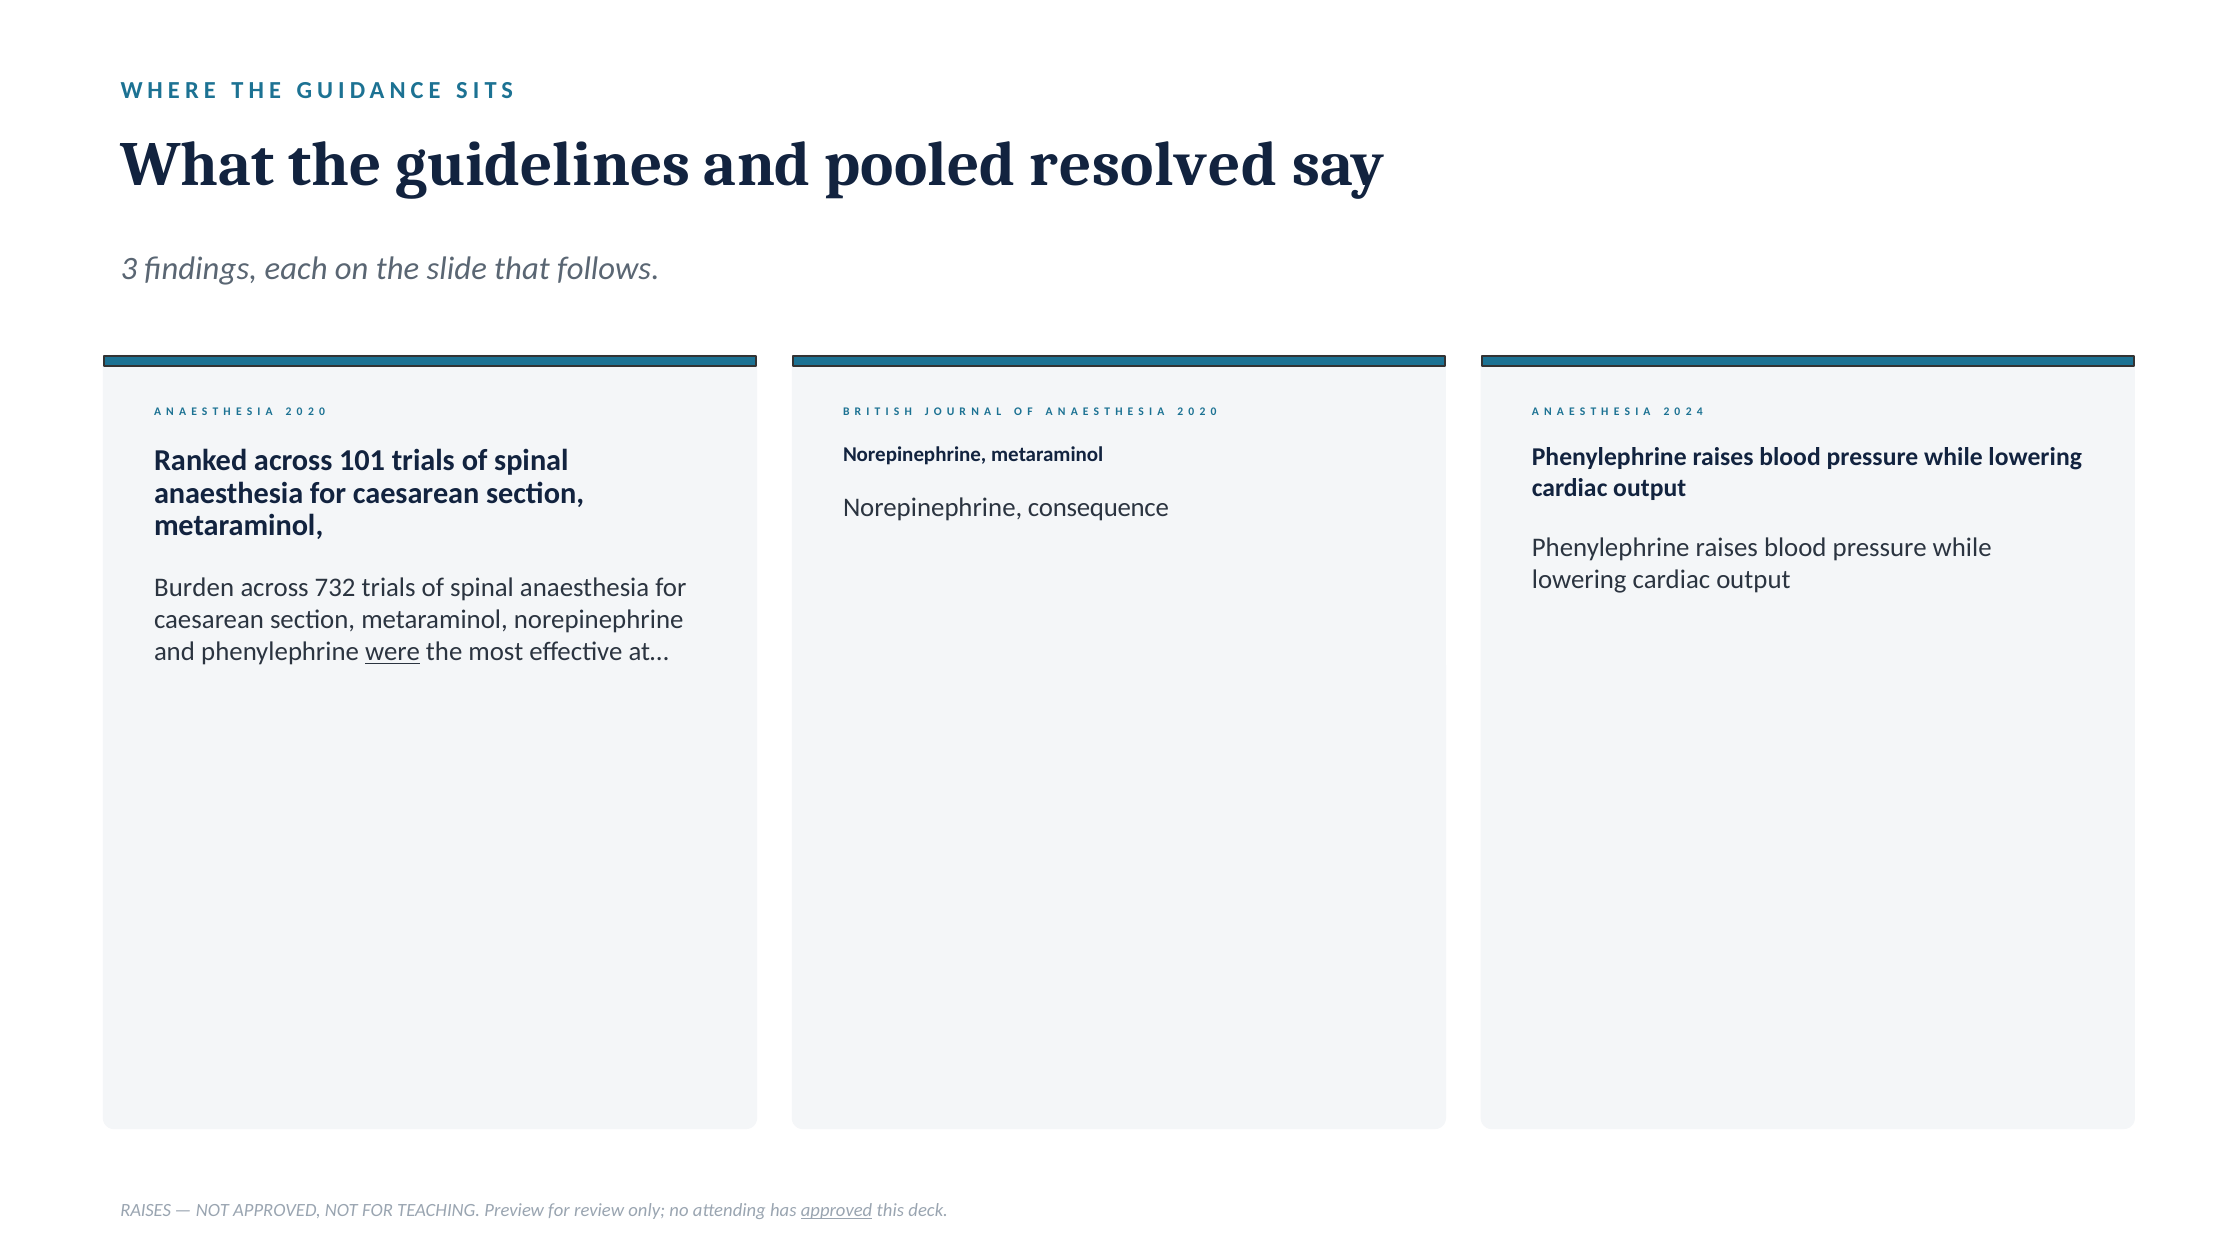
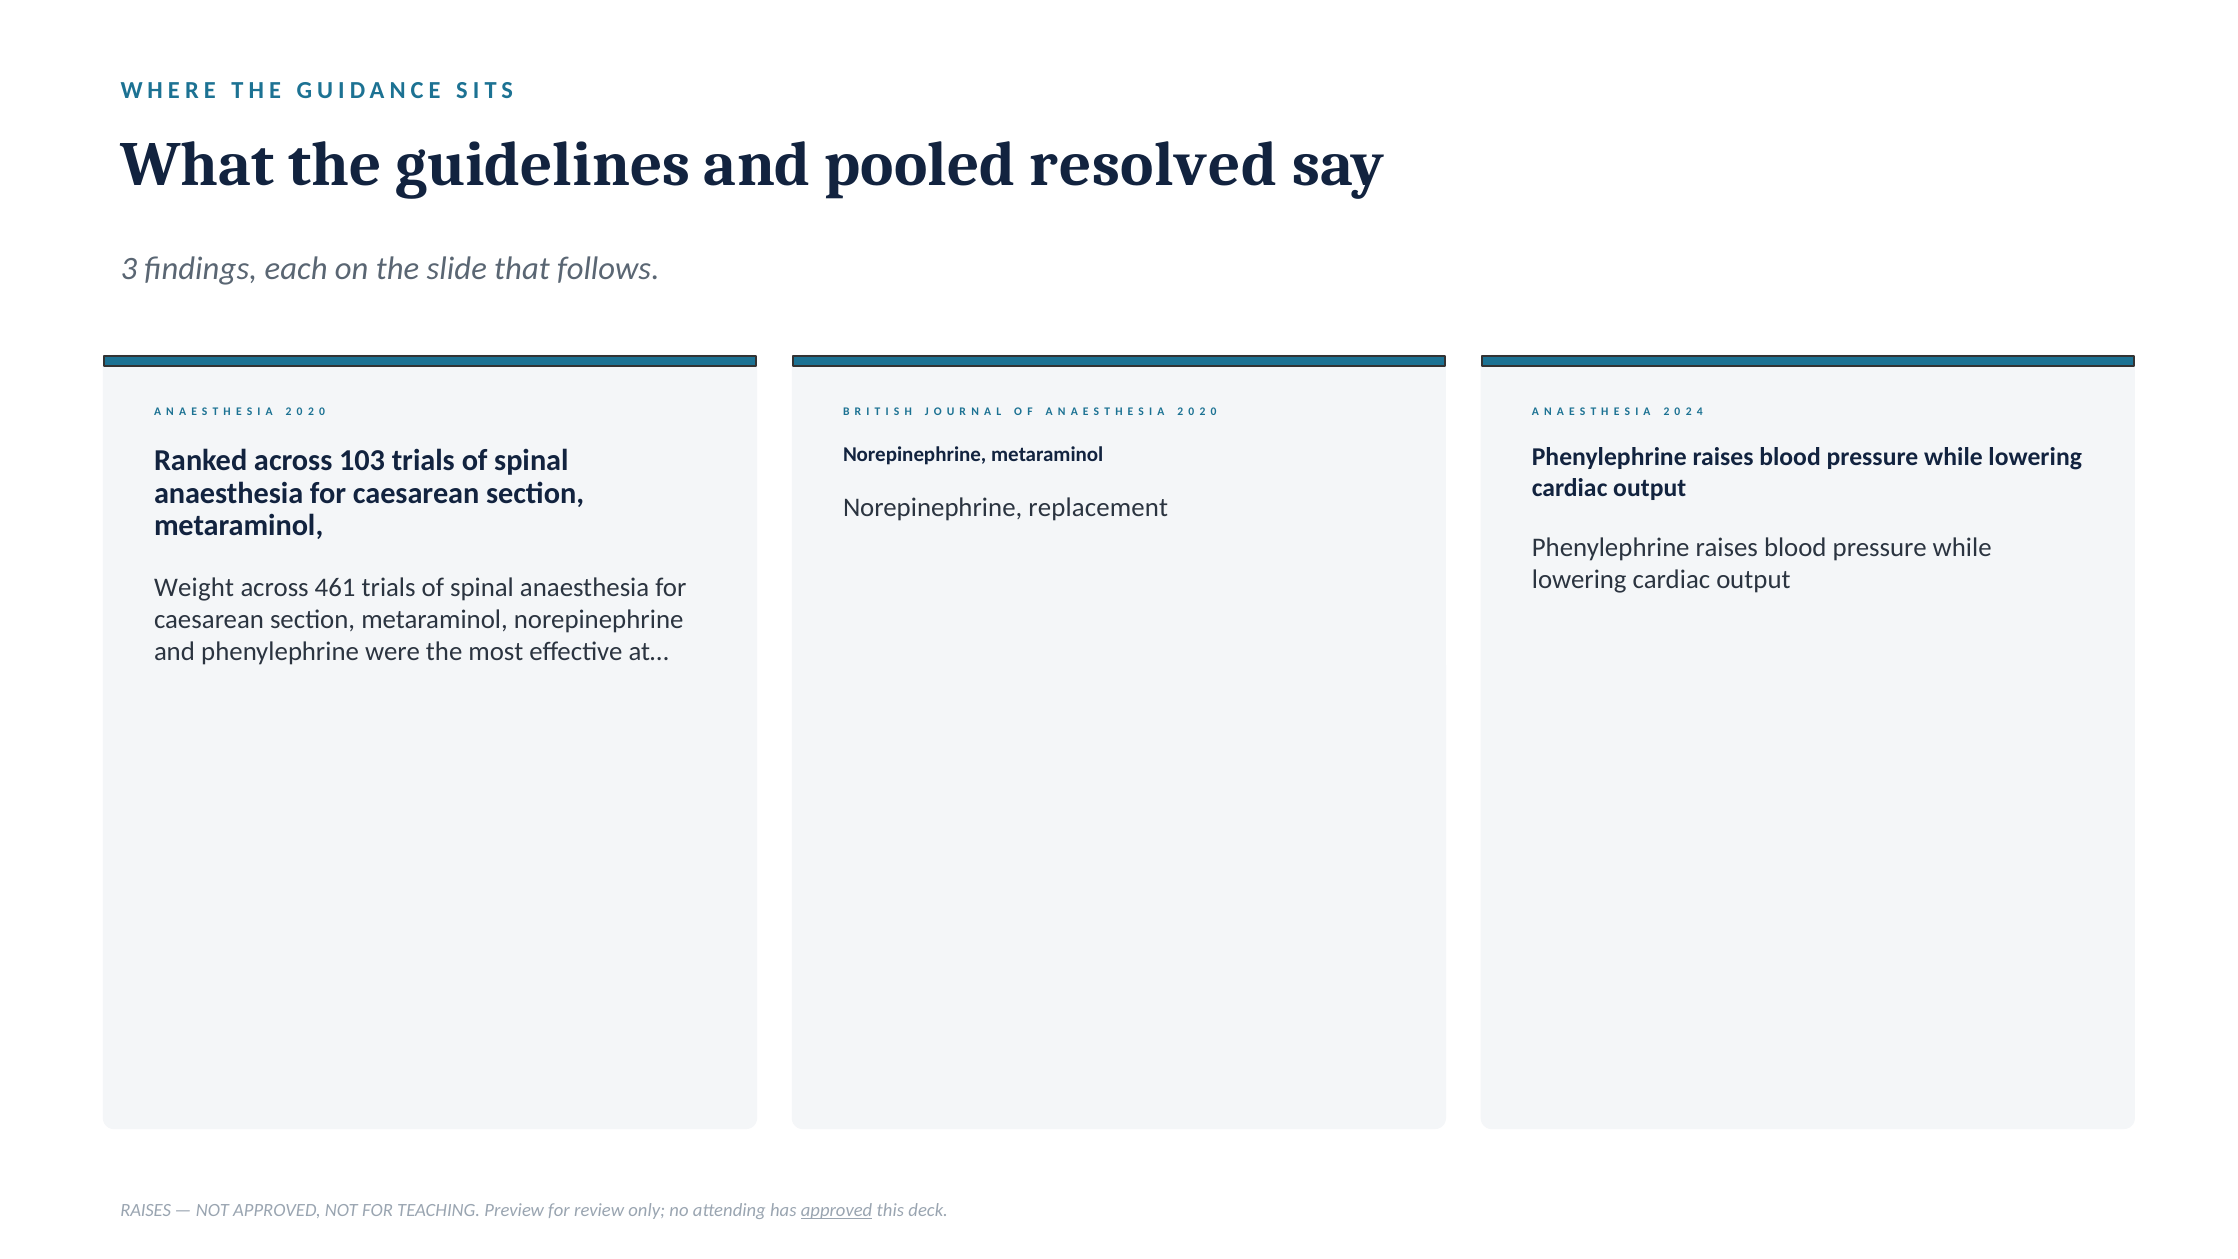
101: 101 -> 103 (362, 460)
consequence: consequence -> replacement (1098, 508)
Burden: Burden -> Weight (194, 588)
732: 732 -> 461 (335, 588)
were underline: present -> none (393, 652)
